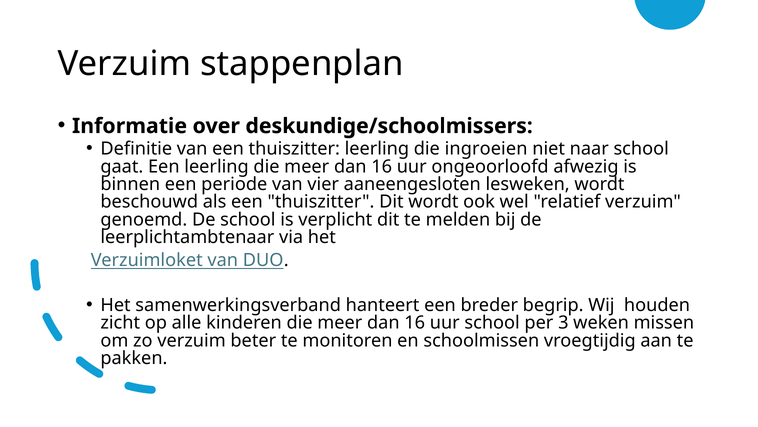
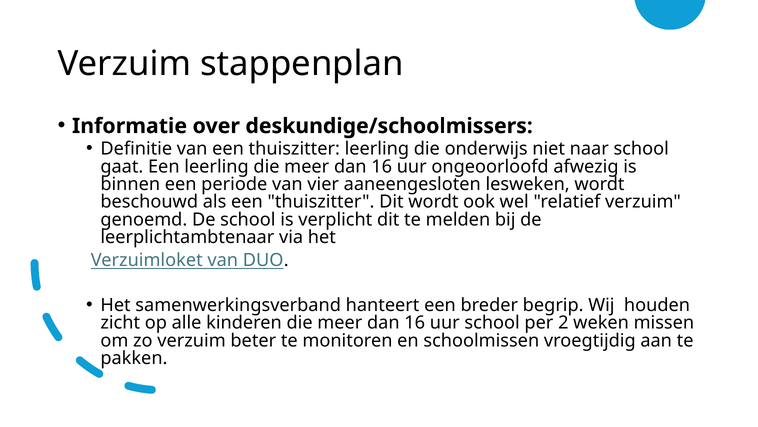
ingroeien: ingroeien -> onderwijs (486, 149)
3: 3 -> 2 (563, 322)
